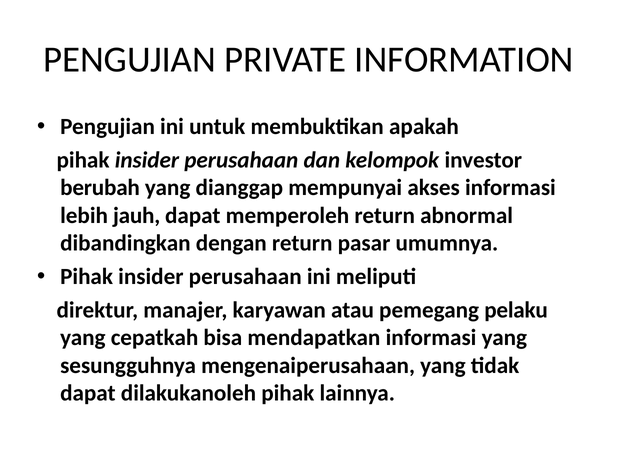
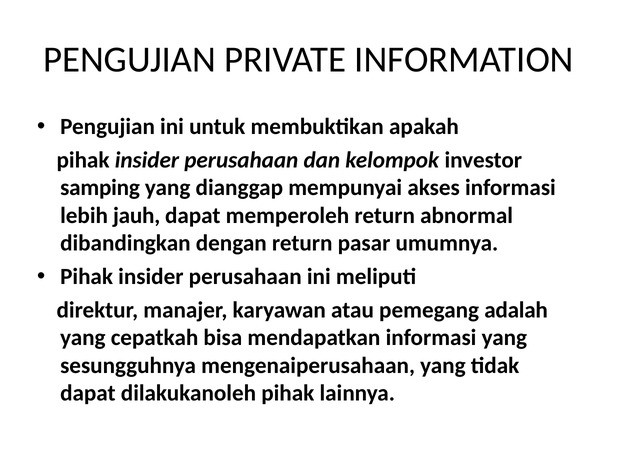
berubah: berubah -> samping (100, 188)
pelaku: pelaku -> adalah (516, 310)
